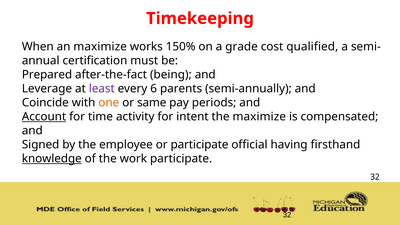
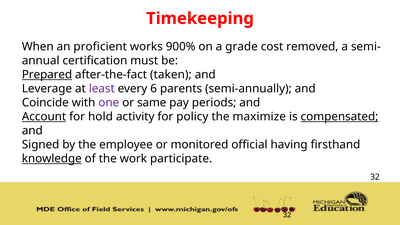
an maximize: maximize -> proficient (100, 47)
150%: 150% -> 900% (181, 47)
qualified: qualified -> removed (312, 47)
Prepared underline: none -> present (47, 75)
being: being -> taken (171, 75)
one colour: orange -> purple (109, 103)
time: time -> hold (100, 117)
intent: intent -> policy (192, 117)
compensated underline: none -> present (339, 117)
or participate: participate -> monitored (200, 145)
